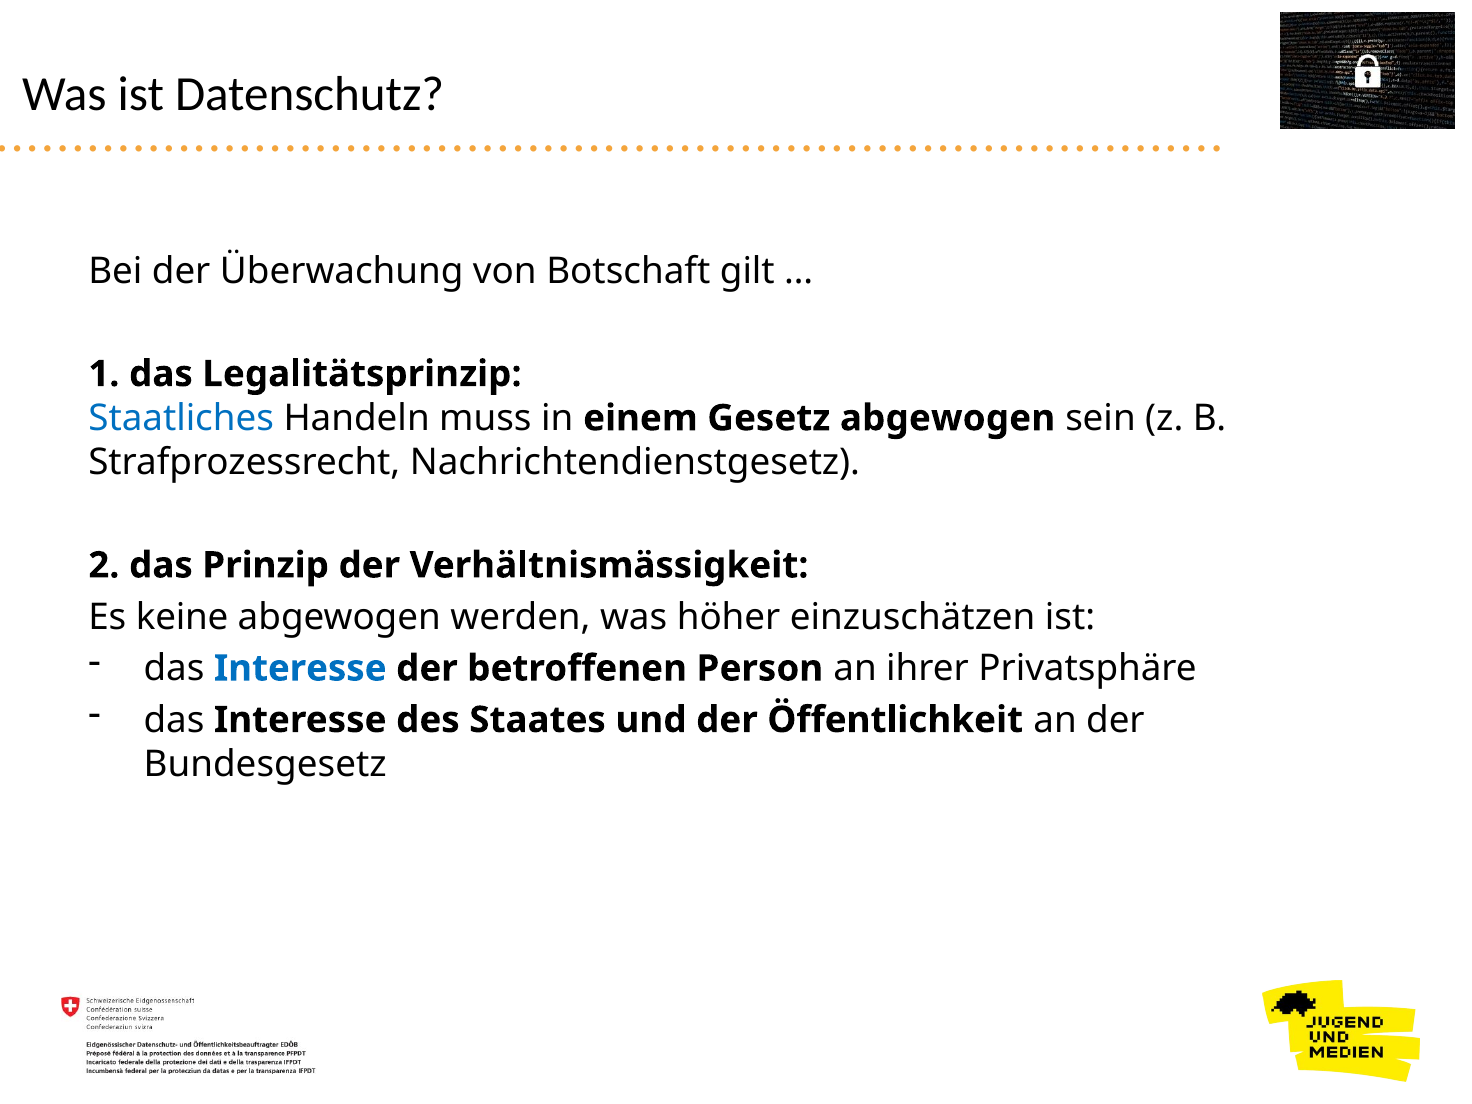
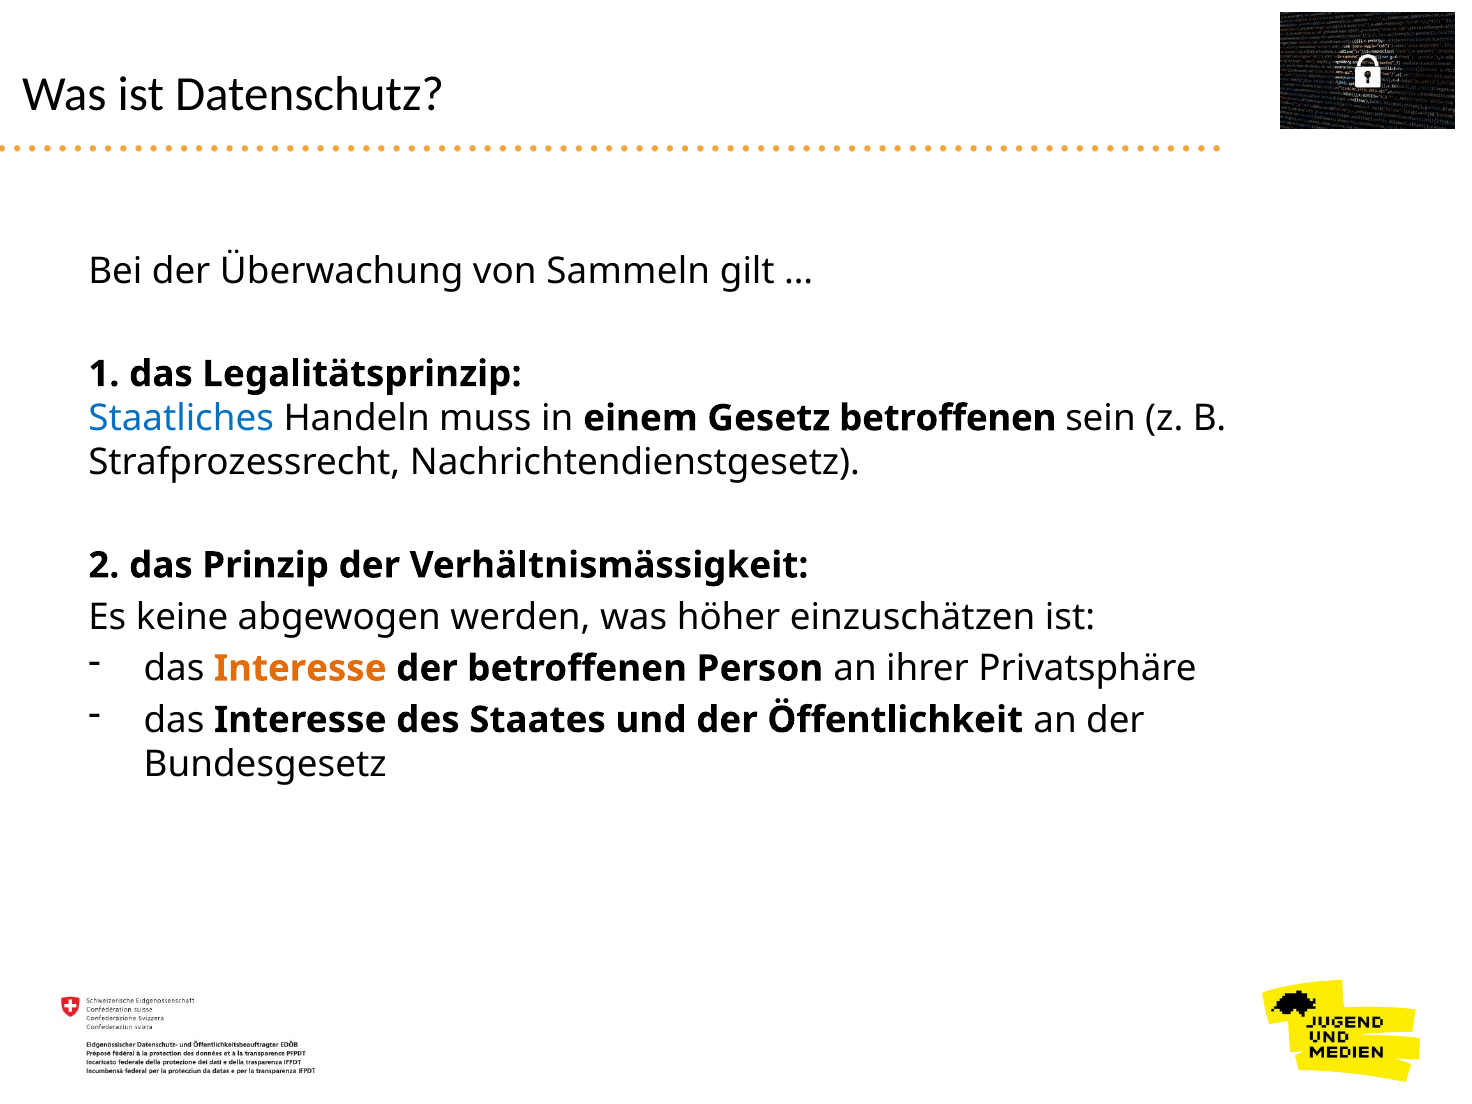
Botschaft: Botschaft -> Sammeln (628, 271)
Gesetz abgewogen: abgewogen -> betroffenen (948, 418)
Interesse colour: blue -> orange (300, 668)
